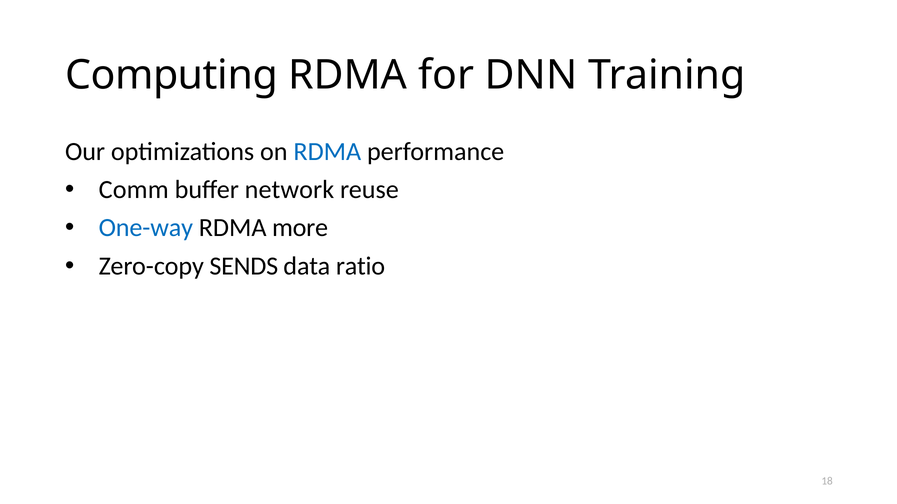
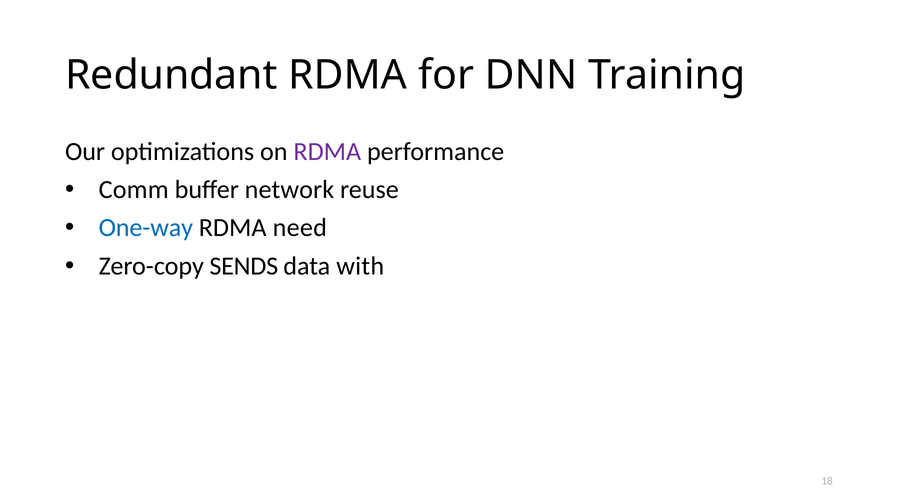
Computing: Computing -> Redundant (171, 75)
RDMA colour: blue -> purple (327, 152)
more: more -> need (300, 228)
ratio: ratio -> with (360, 266)
